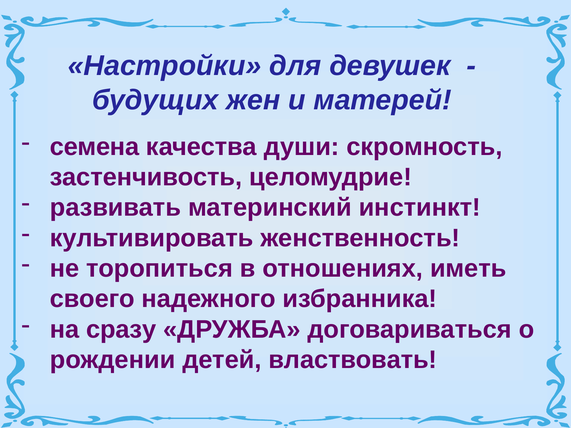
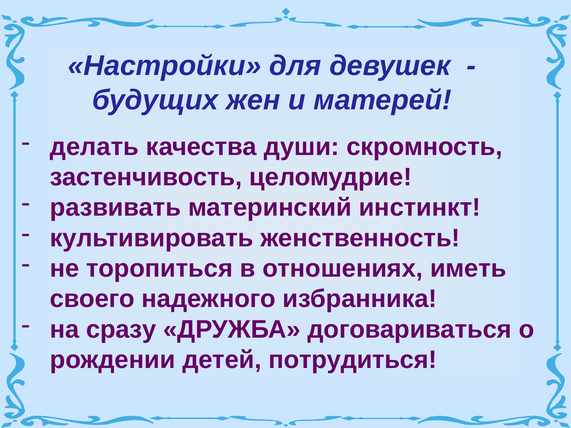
семена: семена -> делать (94, 147)
властвовать: властвовать -> потрудиться (353, 360)
